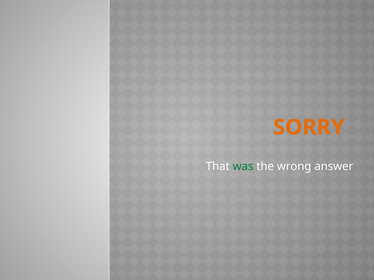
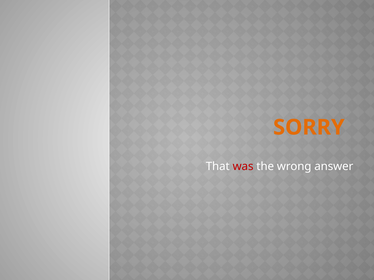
was colour: green -> red (243, 167)
